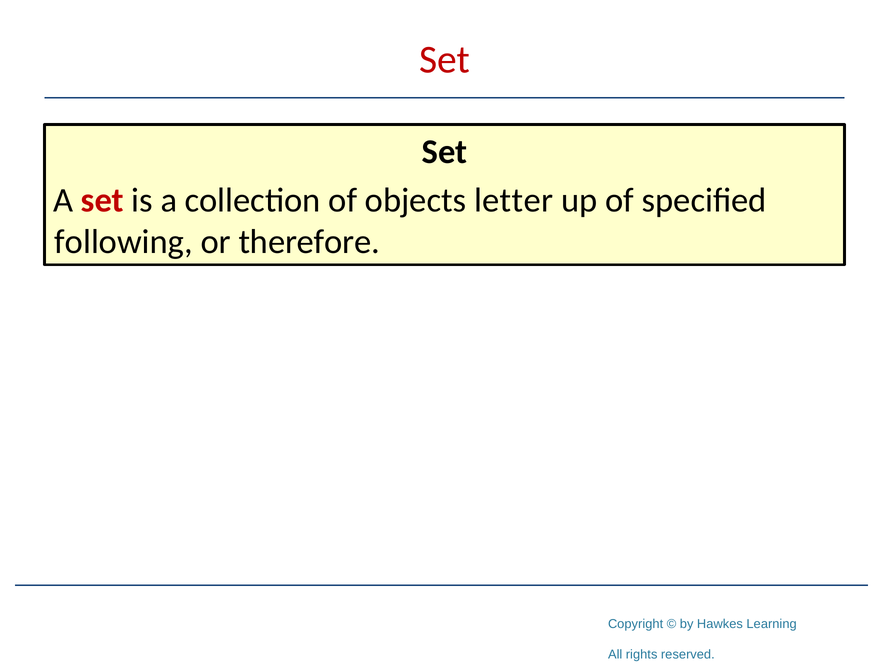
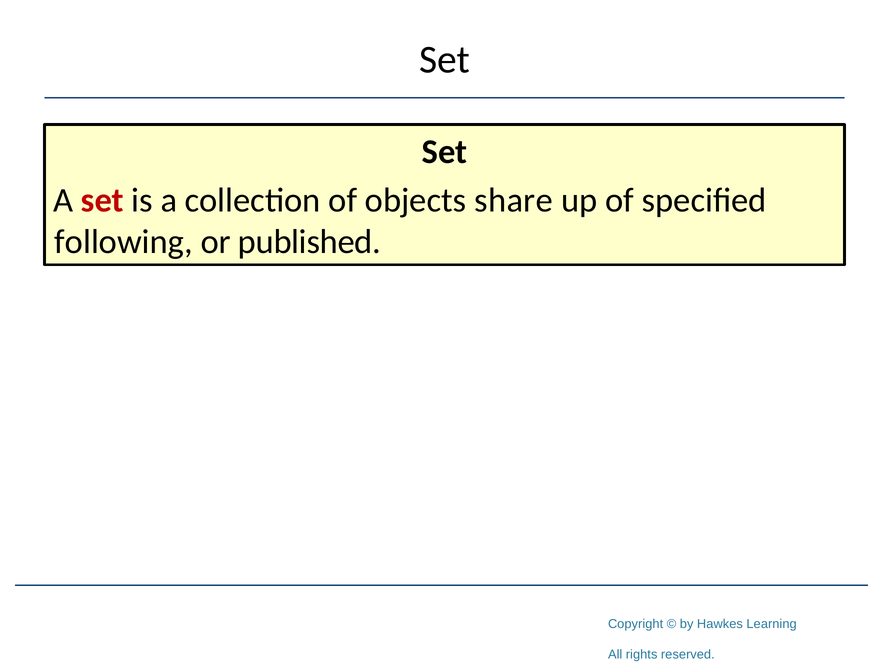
Set colour: red -> black (445, 60)
letter: letter -> share (514, 200)
therefore: therefore -> published (309, 242)
